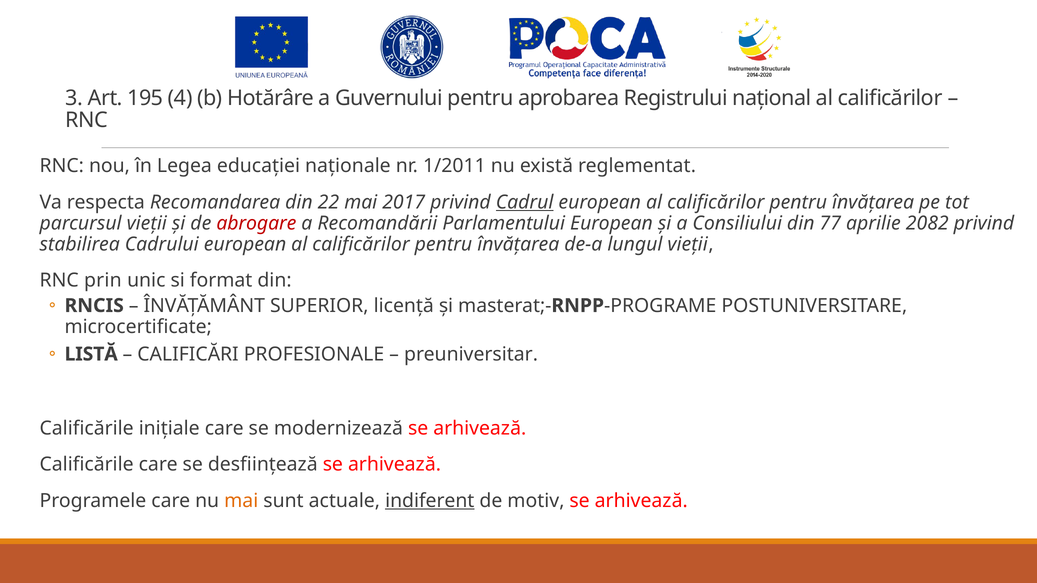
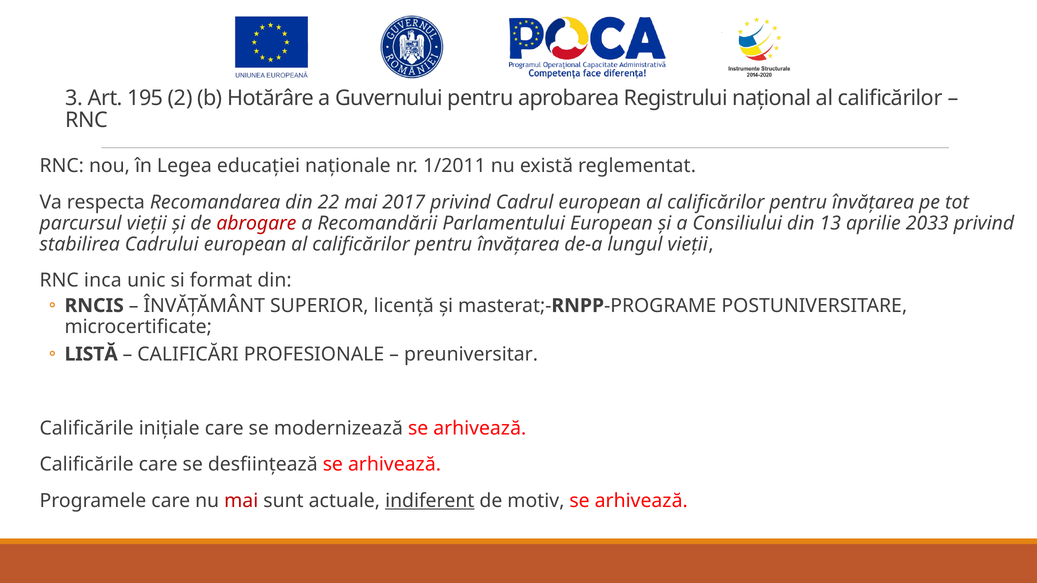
4: 4 -> 2 (180, 98)
Cadrul underline: present -> none (525, 202)
77: 77 -> 13 (830, 223)
2082: 2082 -> 2033 (927, 223)
prin: prin -> inca (103, 280)
mai colour: orange -> red (241, 501)
